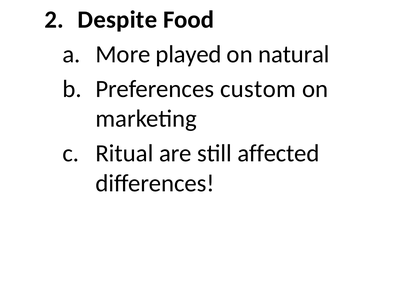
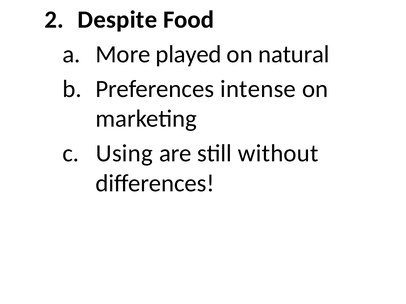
custom: custom -> intense (258, 89)
Ritual: Ritual -> Using (124, 154)
affected: affected -> without (278, 154)
